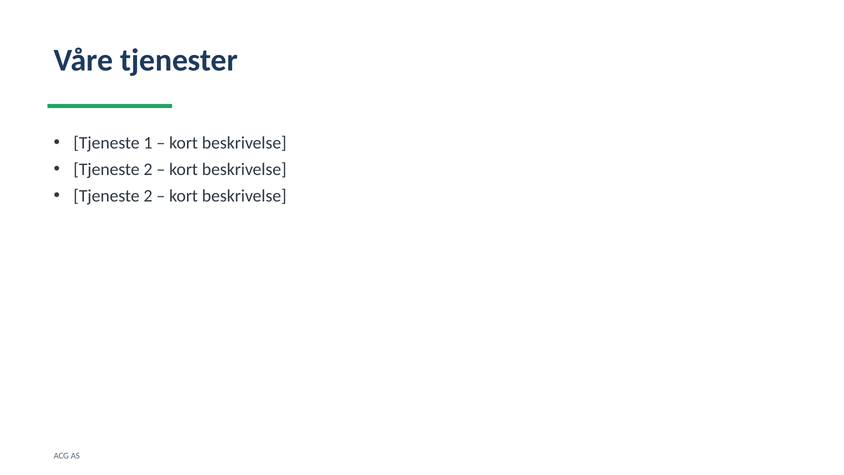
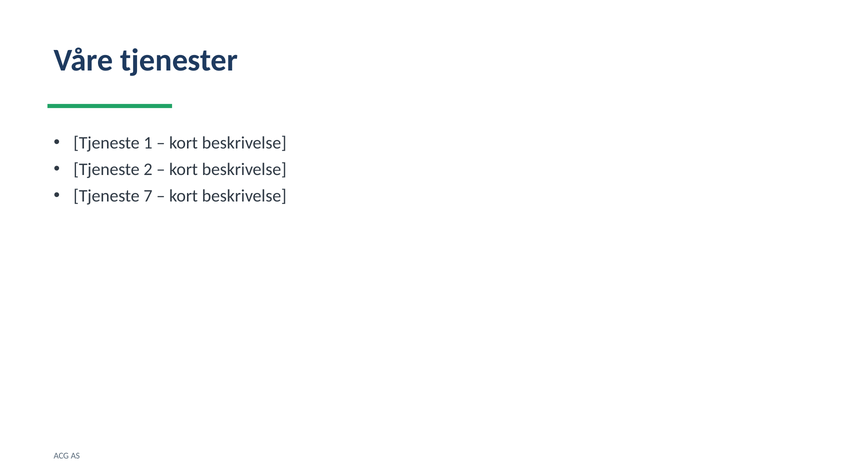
2: 2 -> 7 (148, 196)
